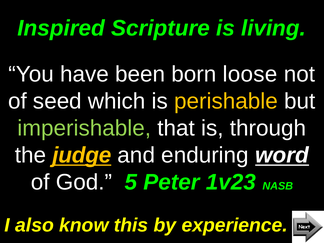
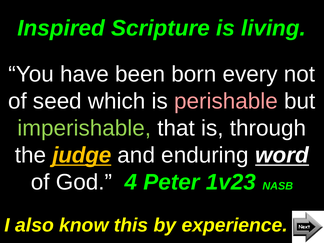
loose: loose -> every (250, 74)
perishable colour: yellow -> pink (226, 101)
5: 5 -> 4 (131, 182)
